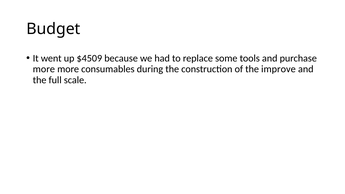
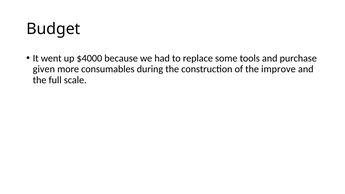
$4509: $4509 -> $4000 (89, 58)
more: more -> given (44, 69)
